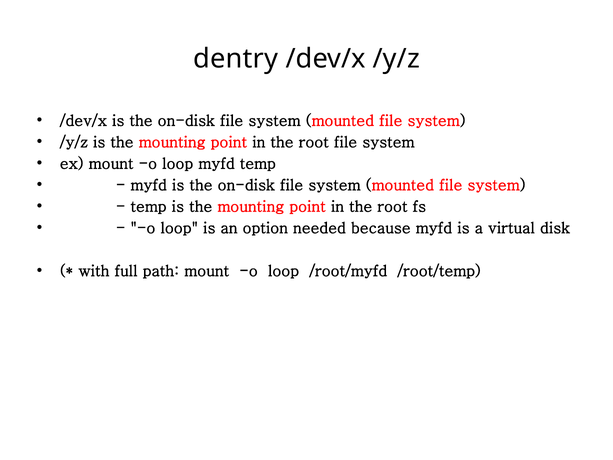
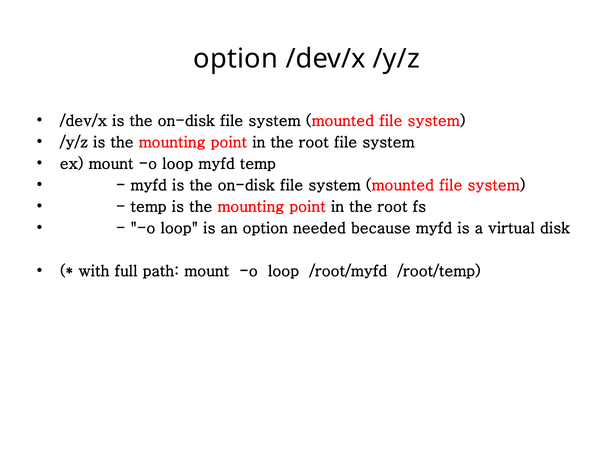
dentry: dentry -> option (236, 59)
